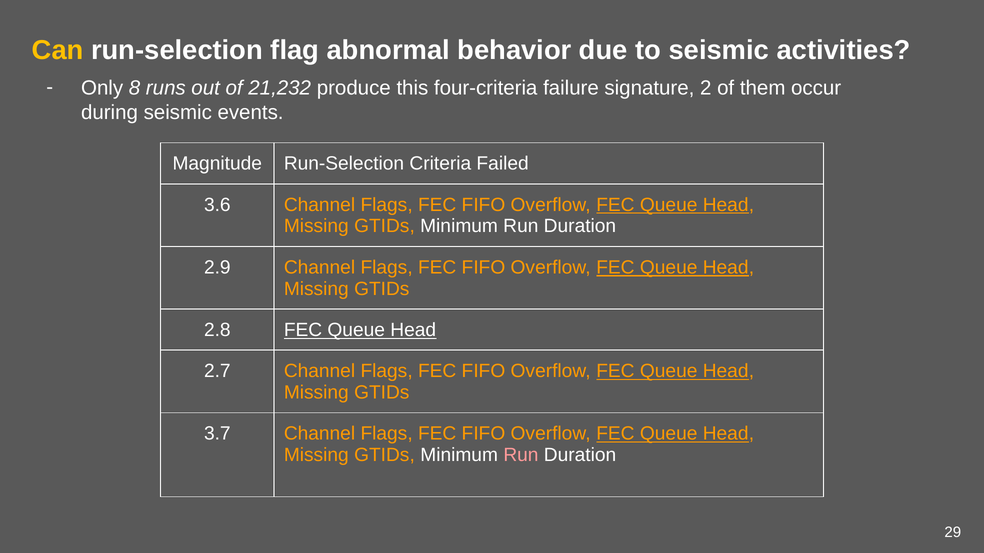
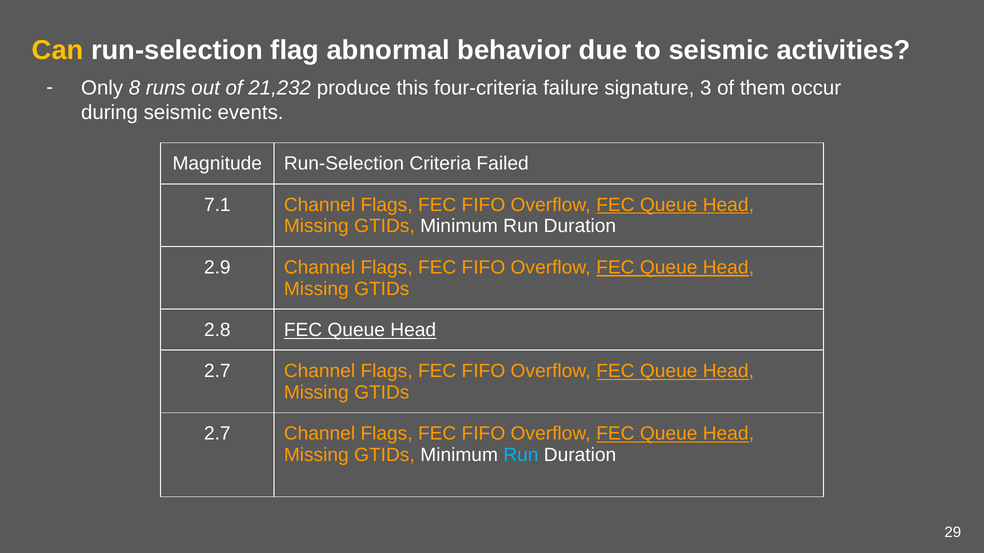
2: 2 -> 3 (706, 88)
3.6: 3.6 -> 7.1 (217, 205)
3.7: 3.7 -> 2.7 (217, 434)
Run colour: pink -> light blue (521, 455)
